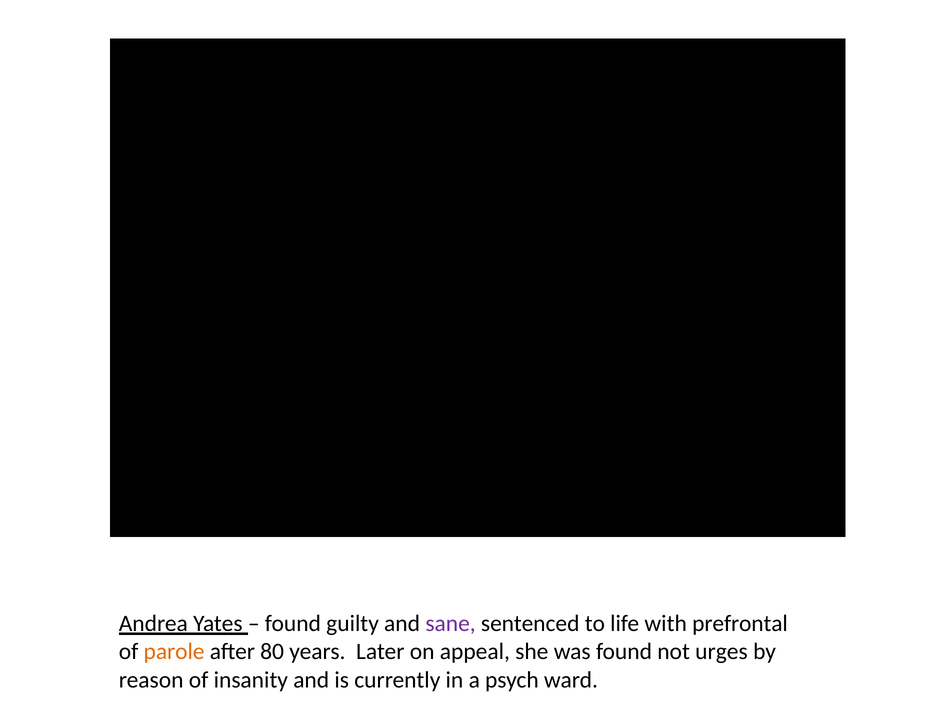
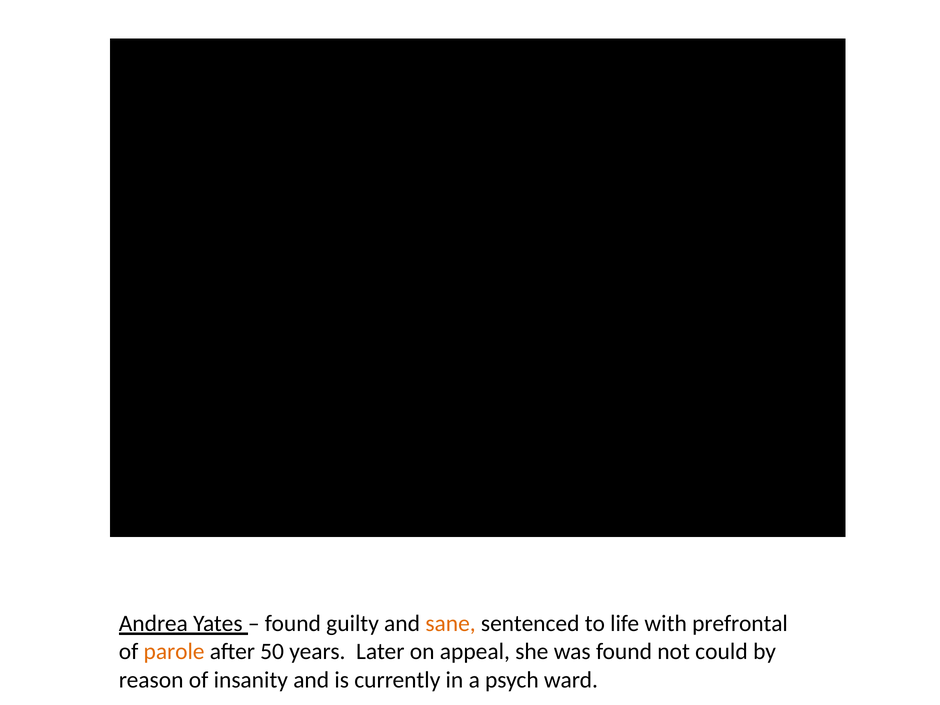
sane colour: purple -> orange (451, 623)
80: 80 -> 50 (272, 652)
urges: urges -> could (721, 652)
